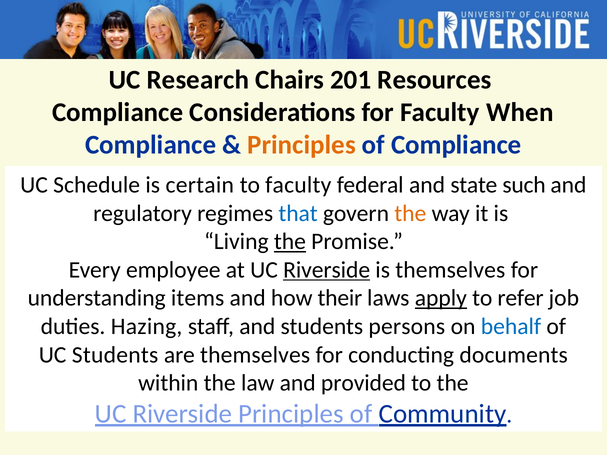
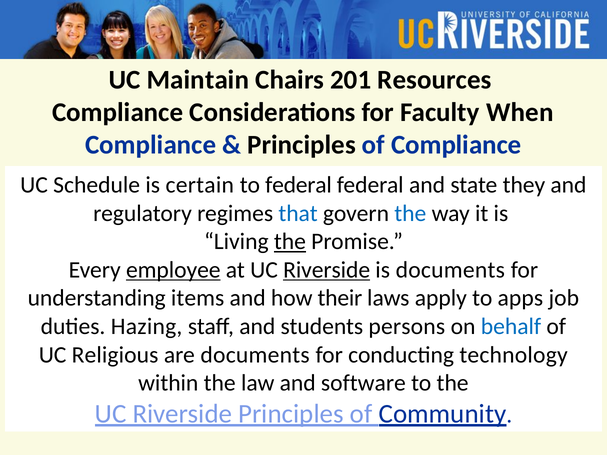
Research: Research -> Maintain (198, 80)
Principles colour: orange -> black (302, 145)
to faculty: faculty -> federal (298, 185)
such: such -> they (524, 185)
the colour: orange -> blue (410, 213)
employee underline: none -> present (173, 270)
is themselves: themselves -> documents (450, 270)
apply underline: present -> none (441, 298)
refer: refer -> apps (520, 298)
UC Students: Students -> Religious (115, 355)
are themselves: themselves -> documents (255, 355)
documents: documents -> technology (514, 355)
provided: provided -> software (363, 383)
